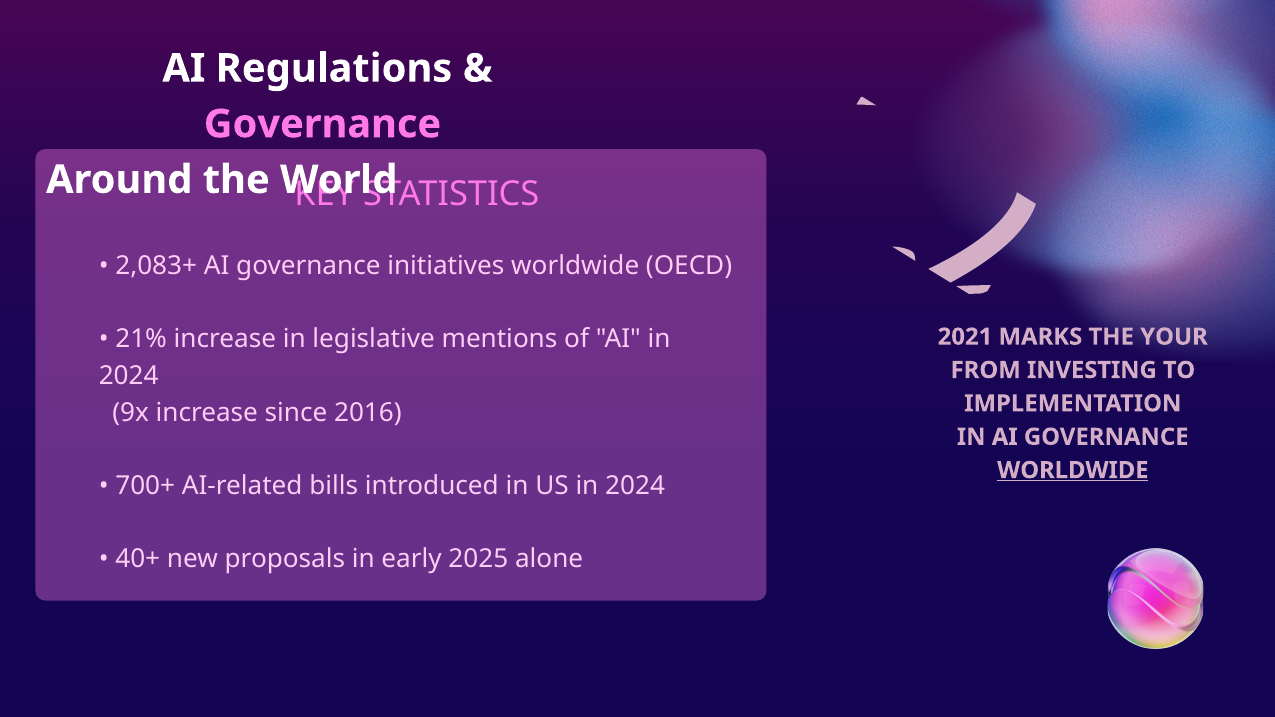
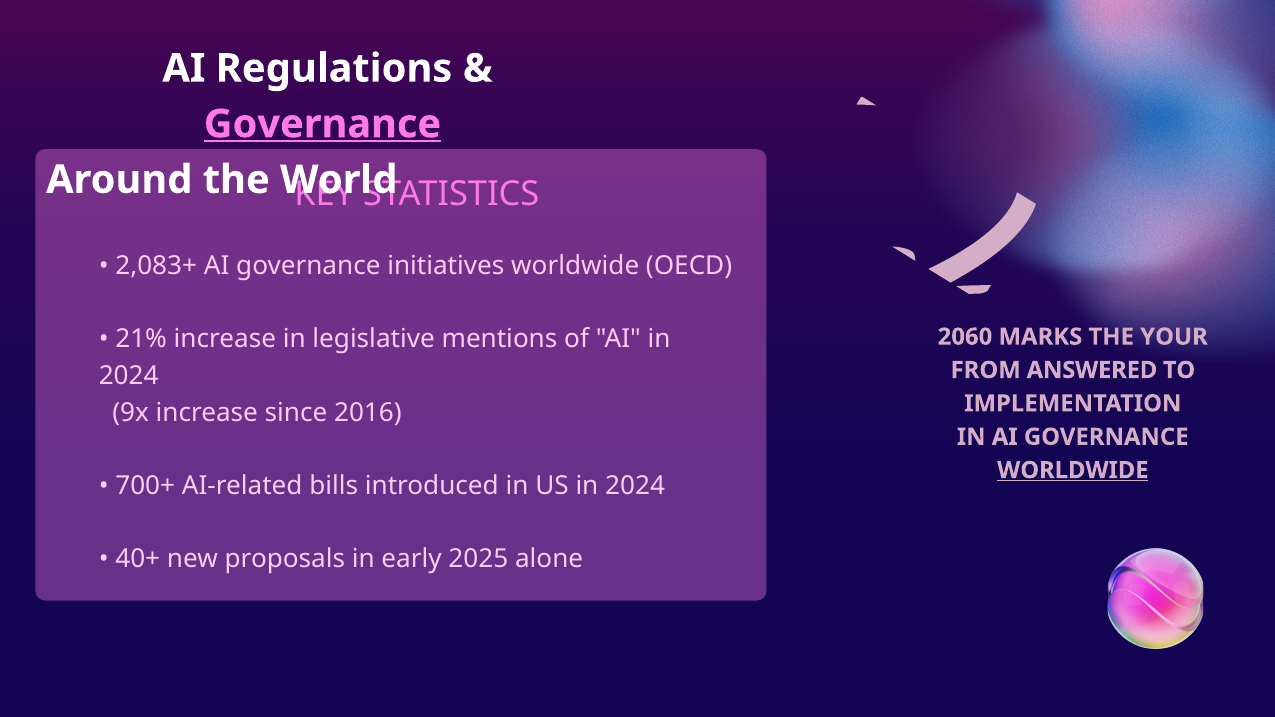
Governance underline: none -> present (322, 124)
2021: 2021 -> 2060 (965, 337)
INVESTING: INVESTING -> ANSWERED (1092, 370)
